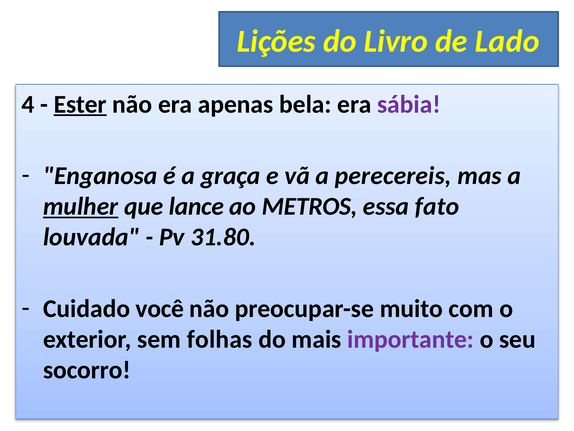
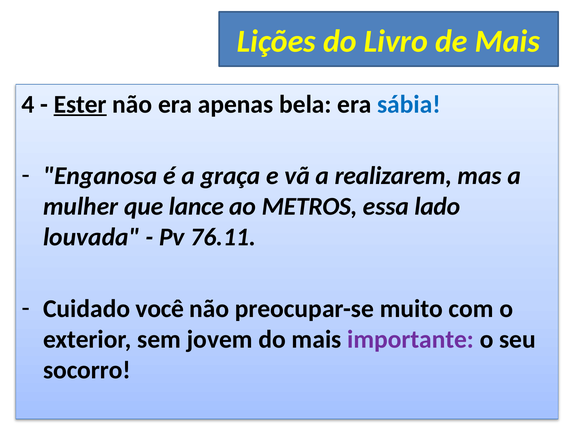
de Lado: Lado -> Mais (507, 41)
sábia colour: purple -> blue (409, 104)
perecereis: perecereis -> realizarem (393, 176)
mulher underline: present -> none (81, 206)
fato: fato -> lado (437, 206)
31.80: 31.80 -> 76.11 (223, 237)
folhas: folhas -> jovem (220, 339)
